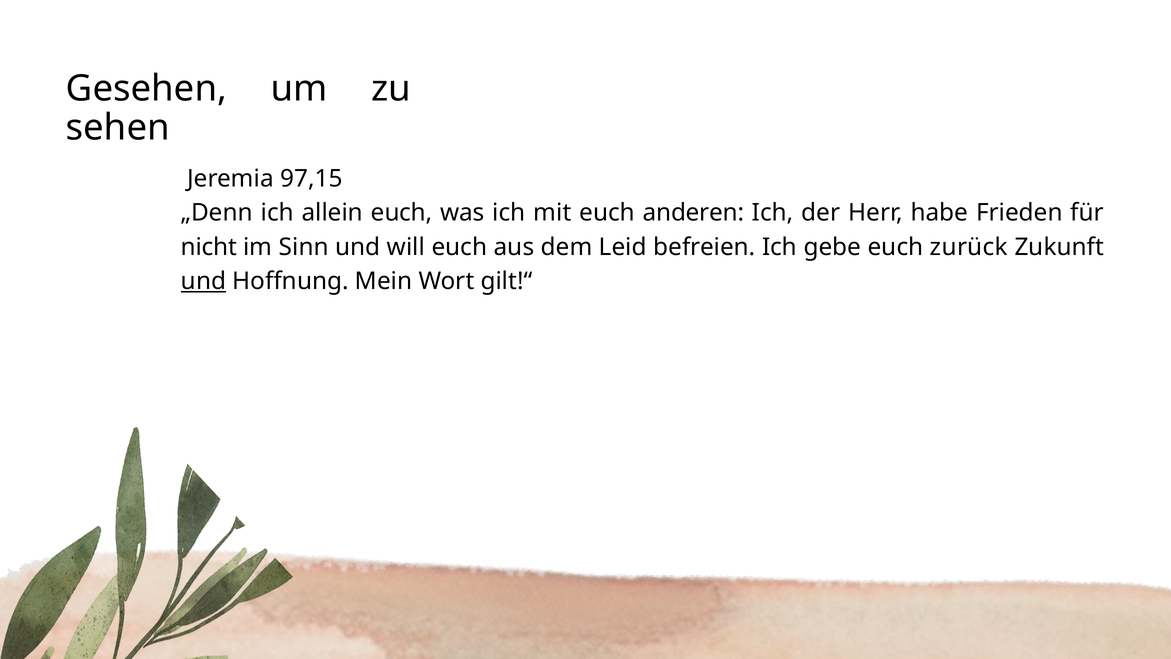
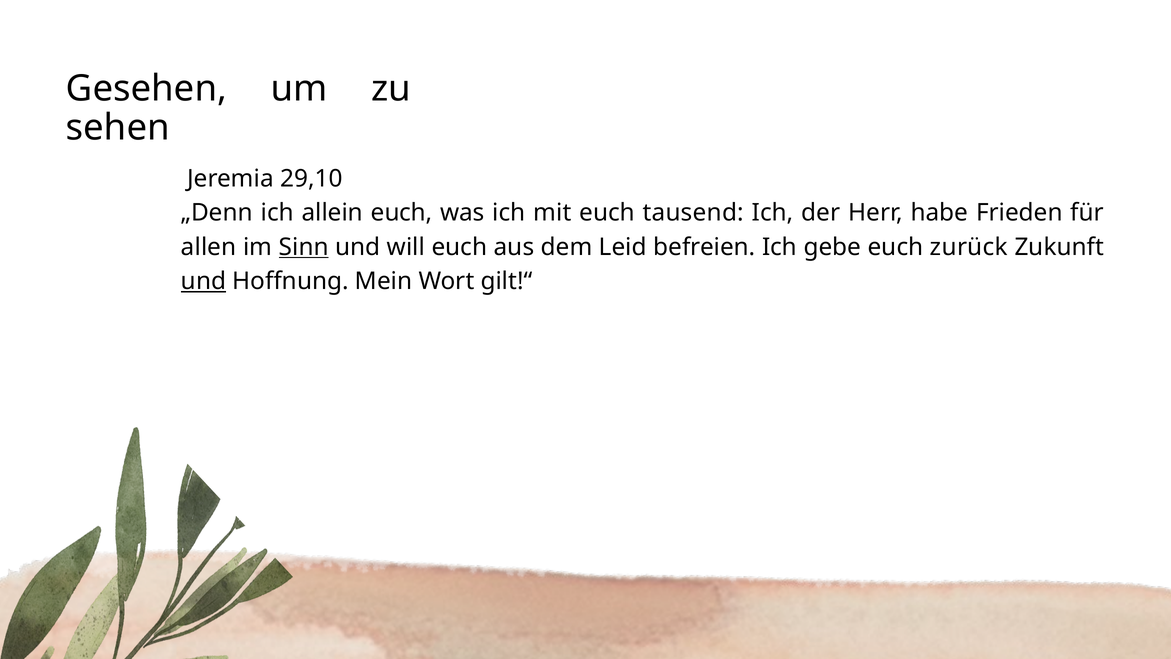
97,15: 97,15 -> 29,10 (311, 179)
anderen: anderen -> tausend (693, 213)
nicht: nicht -> allen (209, 247)
Sinn underline: none -> present (304, 247)
